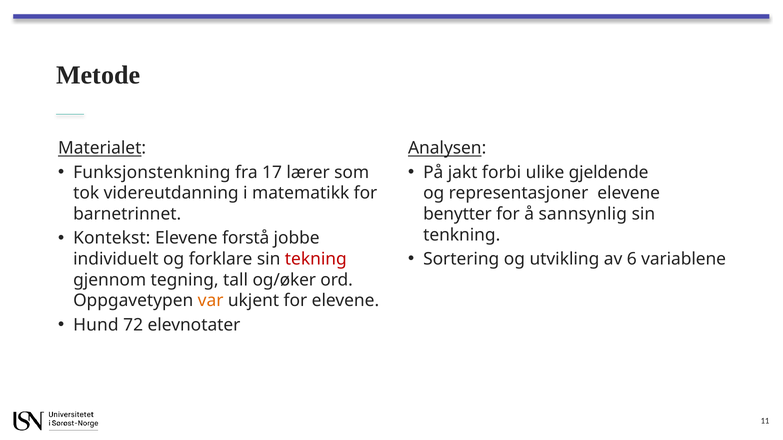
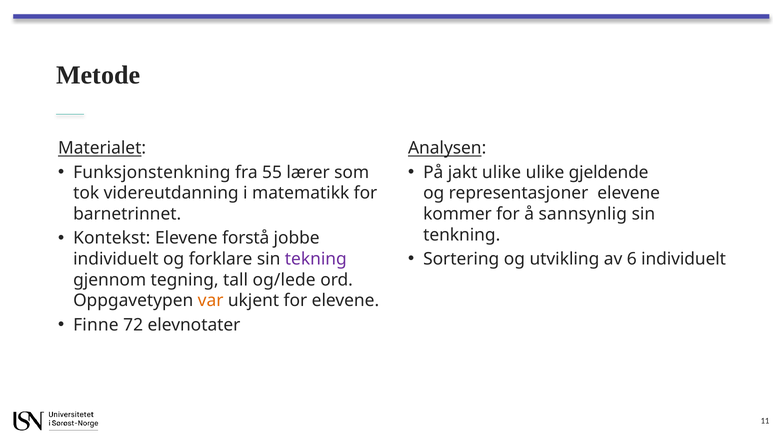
17: 17 -> 55 (272, 173)
jakt forbi: forbi -> ulike (502, 173)
benytter: benytter -> kommer (457, 214)
6 variablene: variablene -> individuelt (684, 259)
tekning colour: red -> purple (316, 259)
og/øker: og/øker -> og/lede (284, 280)
Hund: Hund -> Finne (96, 325)
